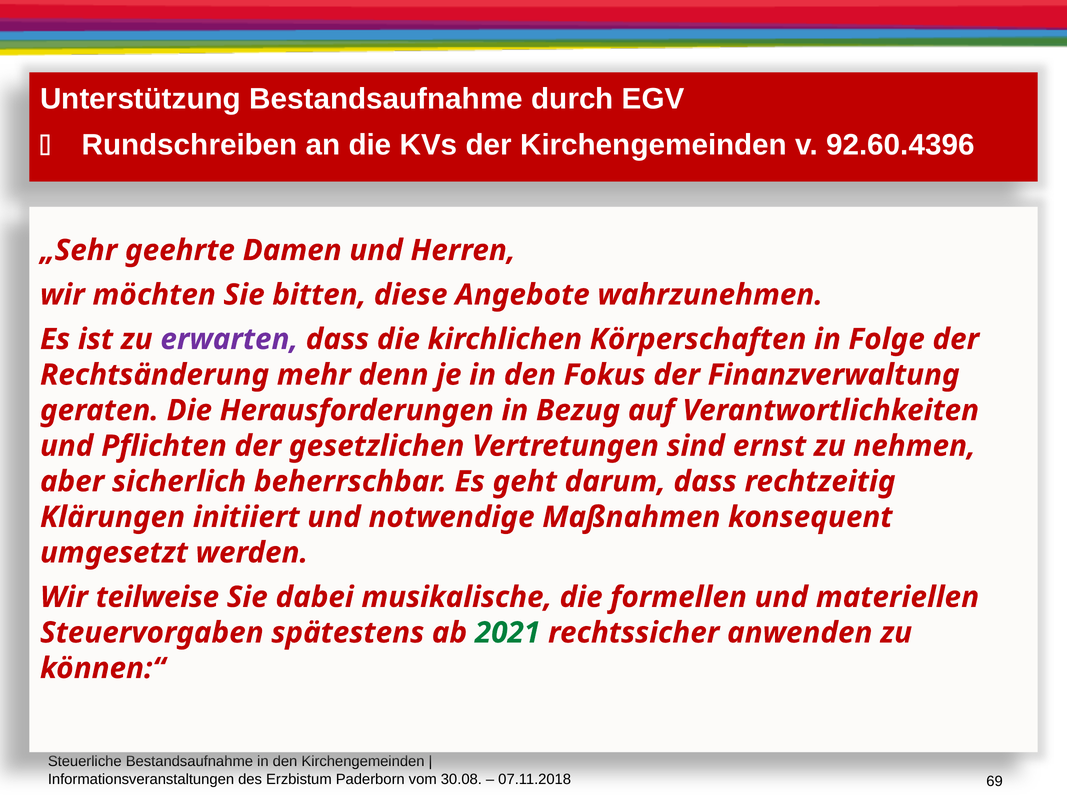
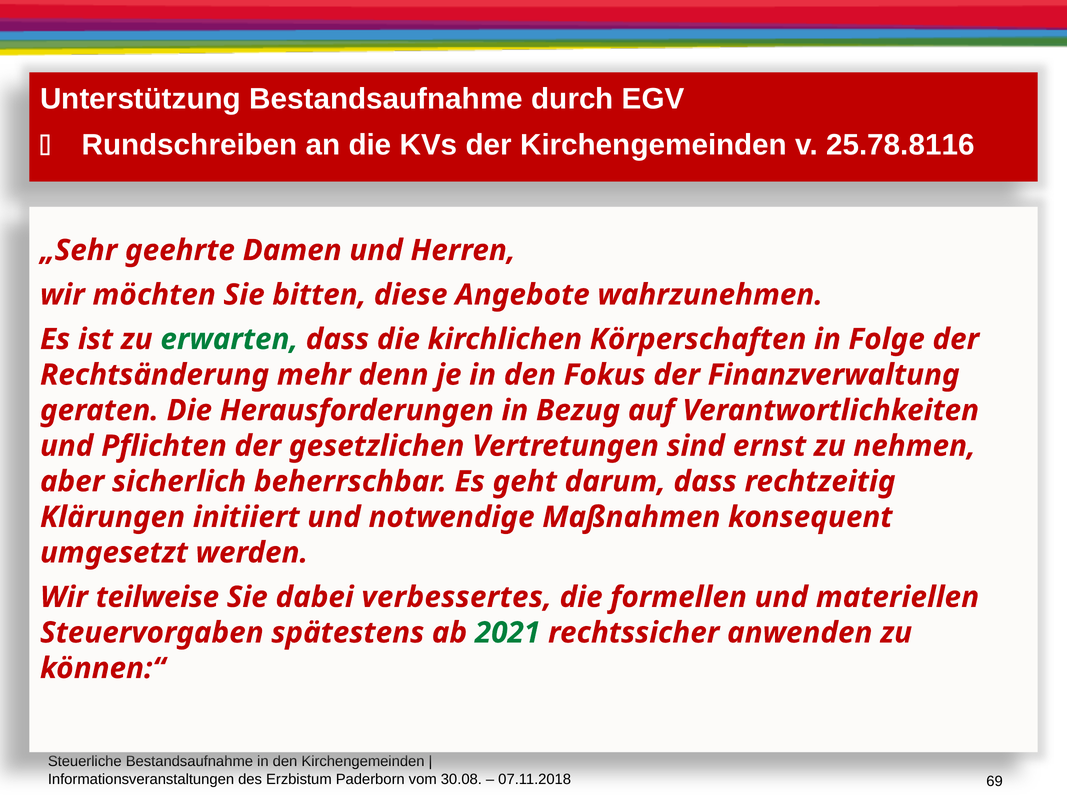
92.60.4396: 92.60.4396 -> 25.78.8116 (900, 145)
erwarten colour: purple -> green (229, 339)
musikalische: musikalische -> verbessertes (457, 597)
